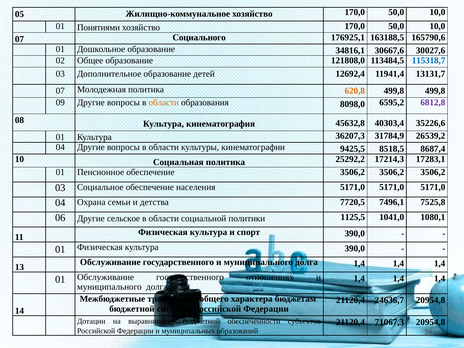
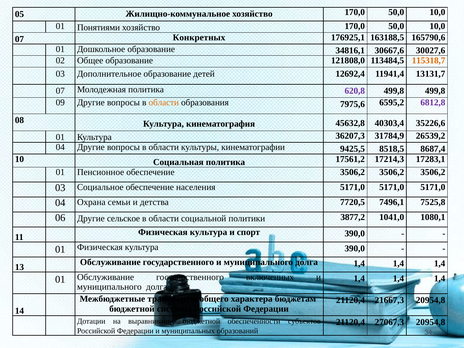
Социального: Социального -> Конкретных (199, 38)
115318,7 colour: blue -> orange (429, 61)
620,8 colour: orange -> purple (355, 91)
8098,0: 8098,0 -> 7975,6 (353, 104)
25292,2: 25292,2 -> 17561,2 (350, 159)
1125,5: 1125,5 -> 3877,2 (353, 217)
отношениях: отношениях -> включенных (270, 277)
24636,7: 24636,7 -> 21667,3 (389, 300)
71067,3: 71067,3 -> 27067,3 (389, 322)
